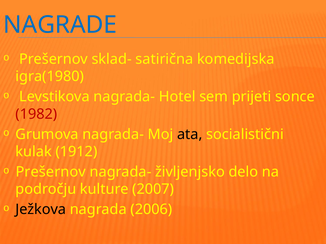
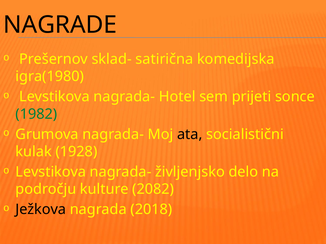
NAGRADE colour: blue -> black (60, 25)
1982 colour: red -> green (36, 114)
1912: 1912 -> 1928 (76, 152)
Prešernov: Prešernov -> Levstikova (51, 172)
2007: 2007 -> 2082 (153, 190)
2006: 2006 -> 2018 (151, 210)
